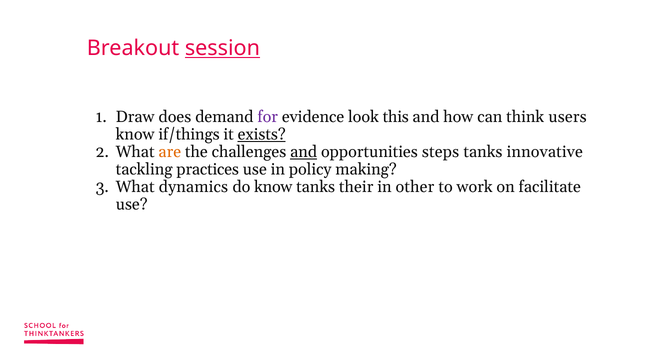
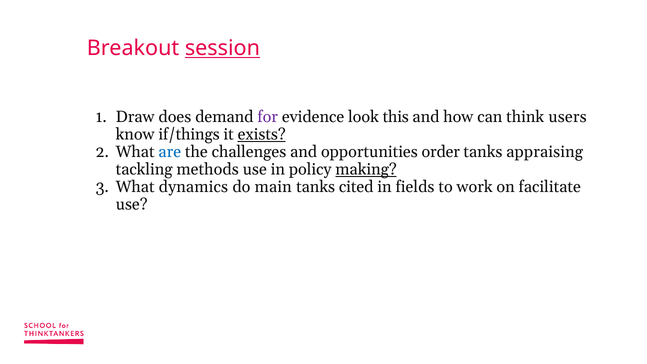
are colour: orange -> blue (170, 152)
and underline: present -> none (304, 152)
steps: steps -> order (441, 152)
innovative: innovative -> appraising (545, 152)
practices: practices -> methods (208, 169)
making underline: none -> present (366, 169)
do know: know -> main (273, 187)
their: their -> cited (356, 187)
other: other -> fields (415, 187)
